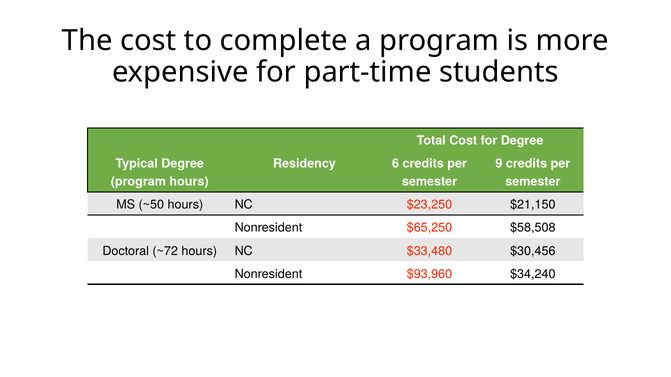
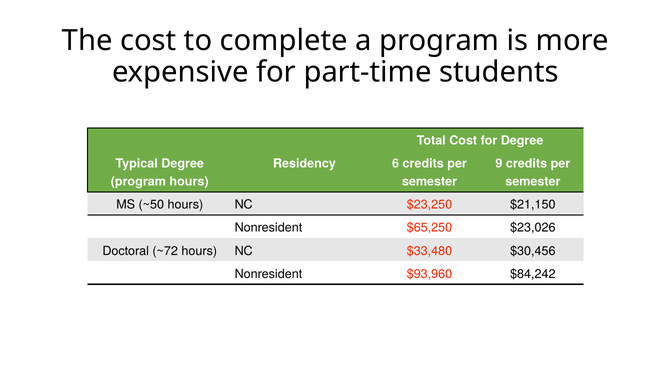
$58,508: $58,508 -> $23,026 (533, 228)
$34,240: $34,240 -> $84,242 (533, 274)
